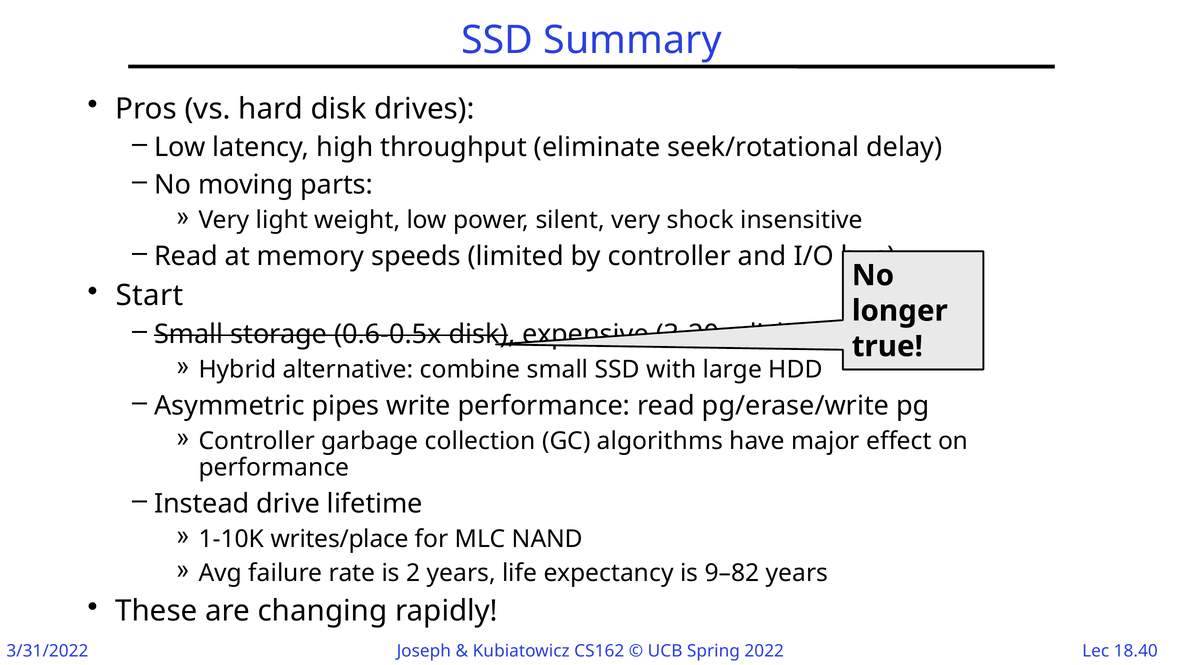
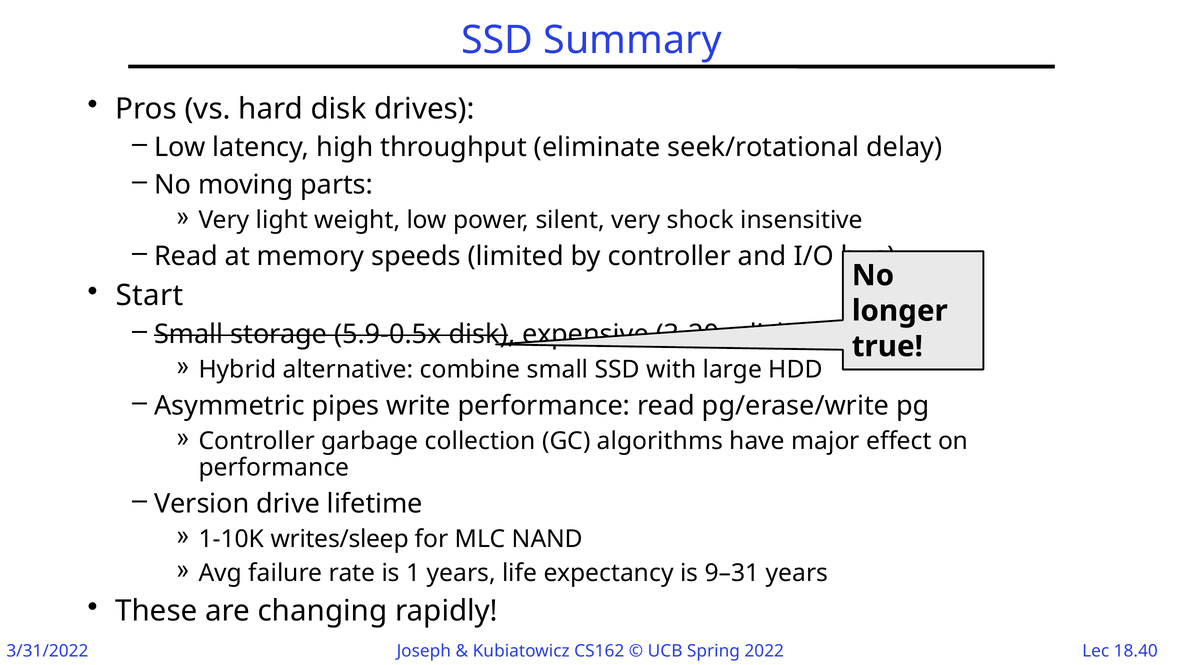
0.6-0.5x: 0.6-0.5x -> 5.9-0.5x (388, 335)
Instead: Instead -> Version (202, 504)
writes/place: writes/place -> writes/sleep (340, 539)
2: 2 -> 1 (413, 573)
9–82: 9–82 -> 9–31 (732, 573)
